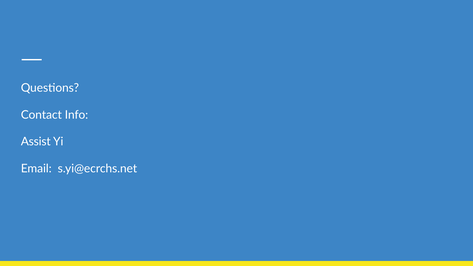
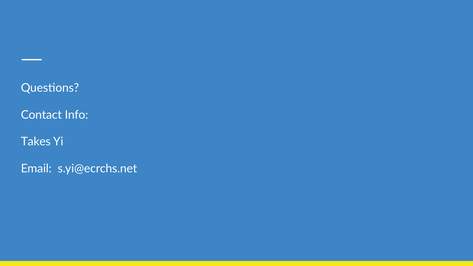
Assist: Assist -> Takes (36, 142)
